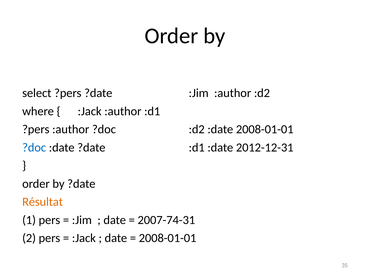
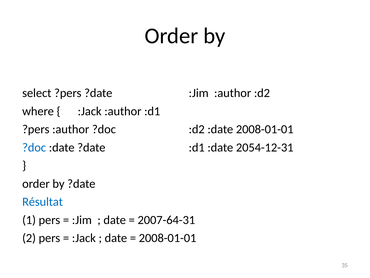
2012-12-31: 2012-12-31 -> 2054-12-31 (265, 147)
Résultat colour: orange -> blue (43, 202)
2007-74-31: 2007-74-31 -> 2007-64-31 (166, 220)
